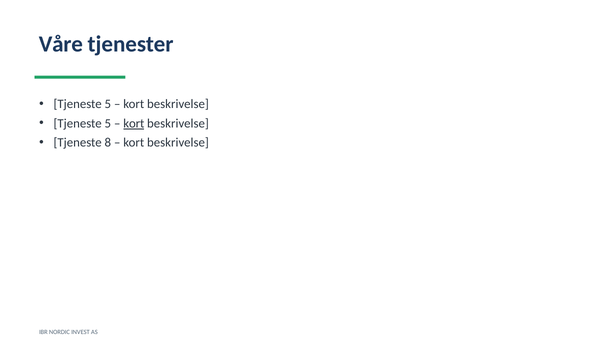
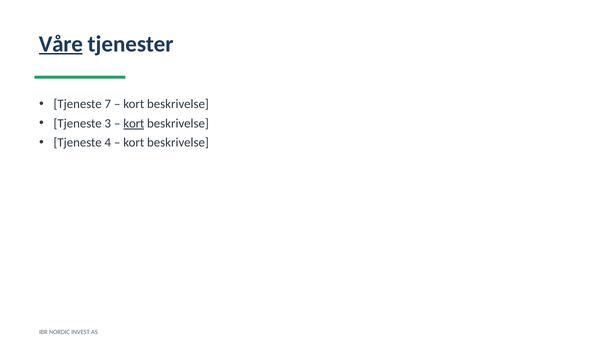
Våre underline: none -> present (61, 44)
5: 5 -> 7 (108, 104)
5: 5 -> 3 (108, 123)
8: 8 -> 4 (108, 143)
